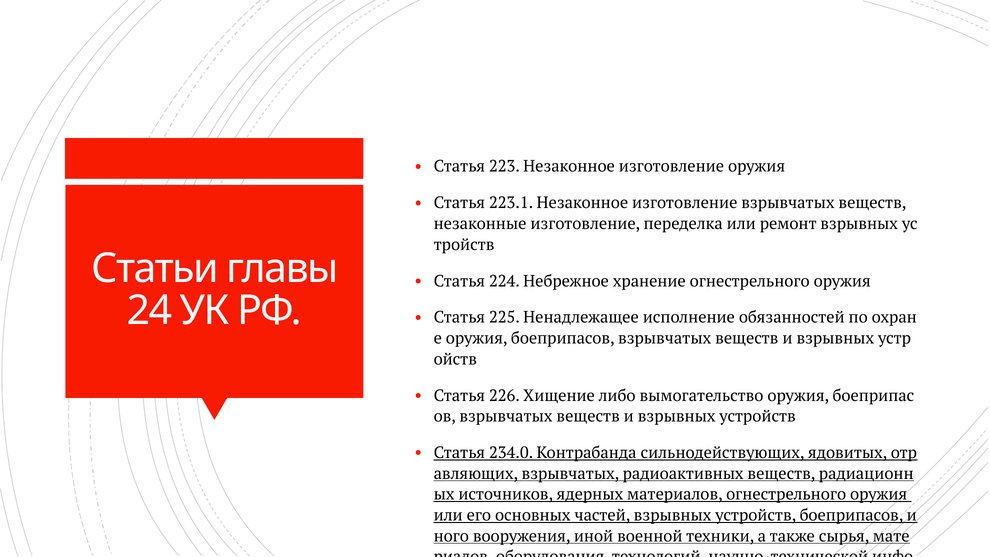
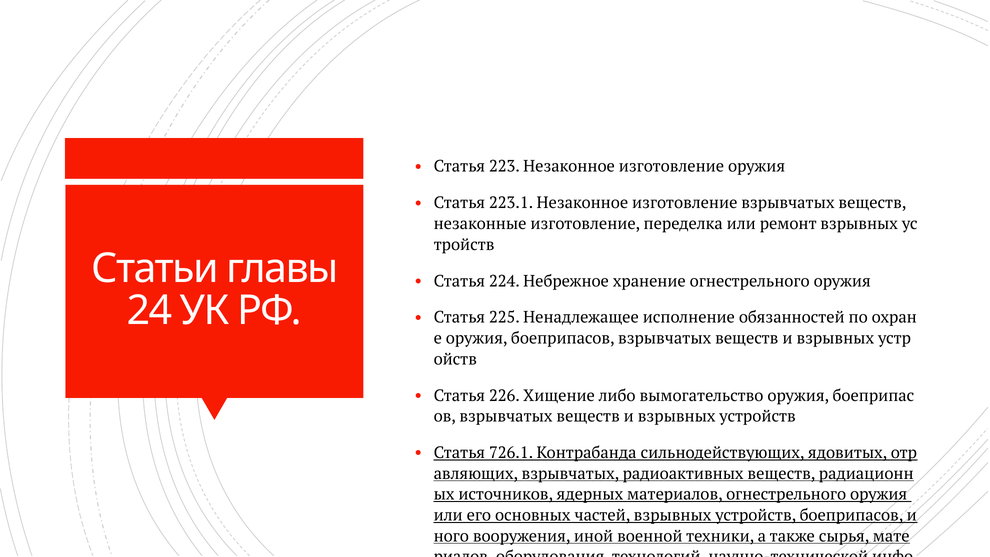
234.0: 234.0 -> 726.1 (511, 453)
